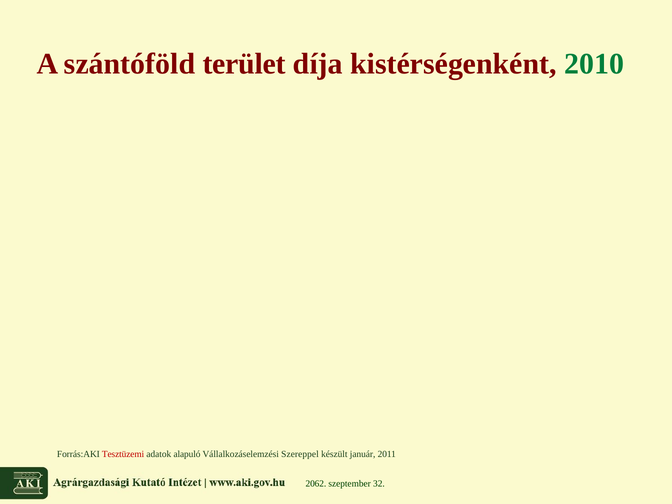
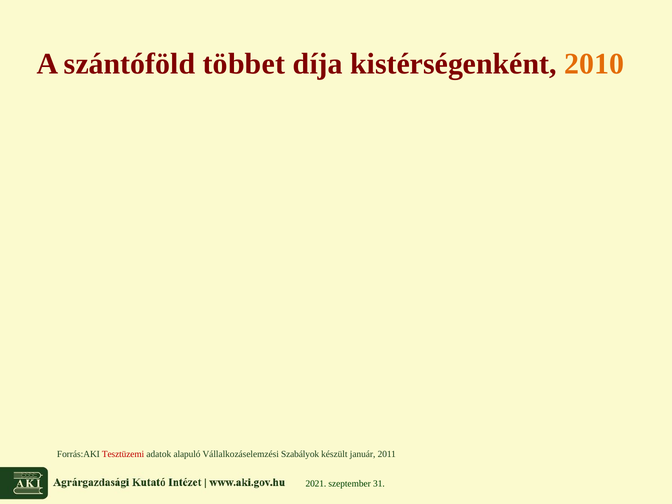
terület: terület -> többet (244, 64)
2010 colour: green -> orange (594, 64)
Szereppel: Szereppel -> Szabályok (300, 454)
2062: 2062 -> 2021 (316, 484)
32: 32 -> 31 (379, 484)
